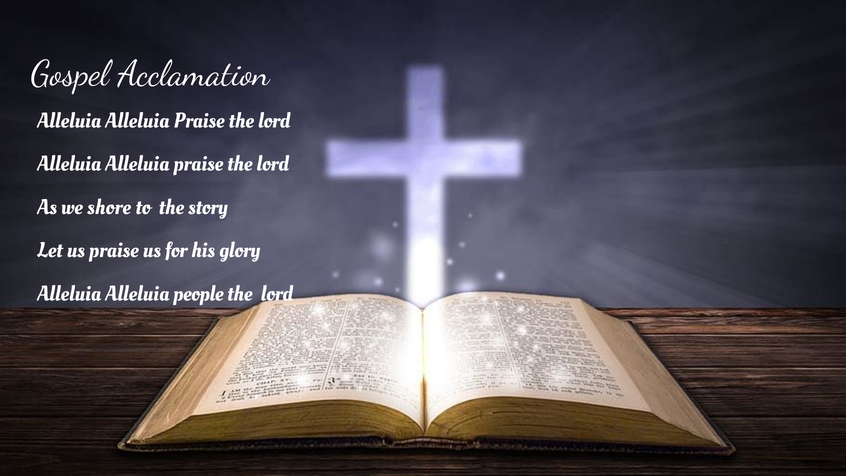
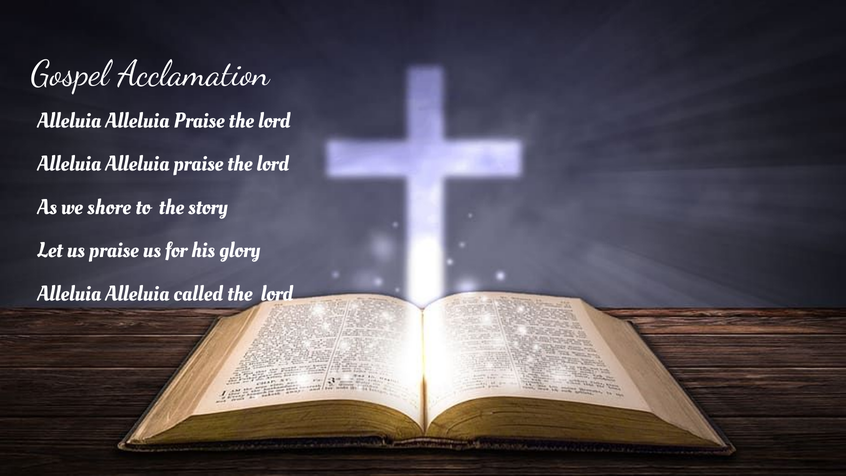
people: people -> called (198, 294)
